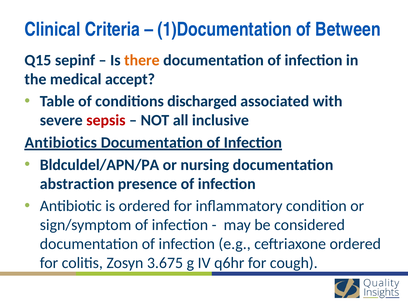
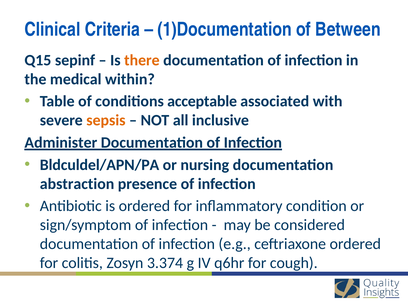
accept: accept -> within (130, 79)
discharged: discharged -> acceptable (202, 101)
sepsis colour: red -> orange (106, 120)
Antibiotics: Antibiotics -> Administer (61, 143)
3.675: 3.675 -> 3.374 (165, 263)
